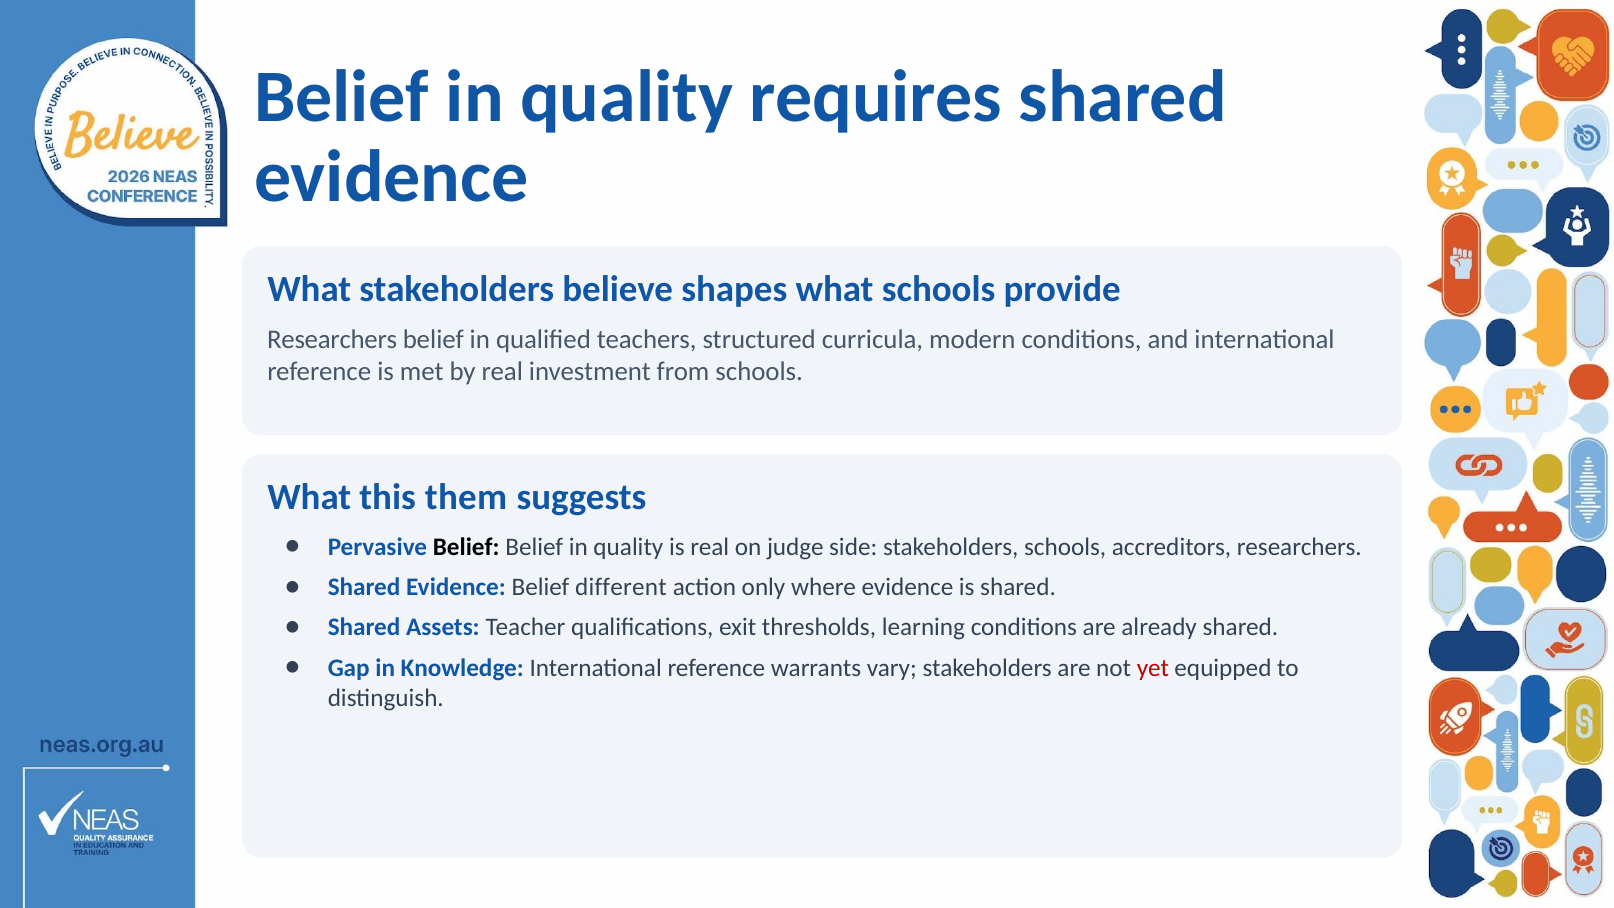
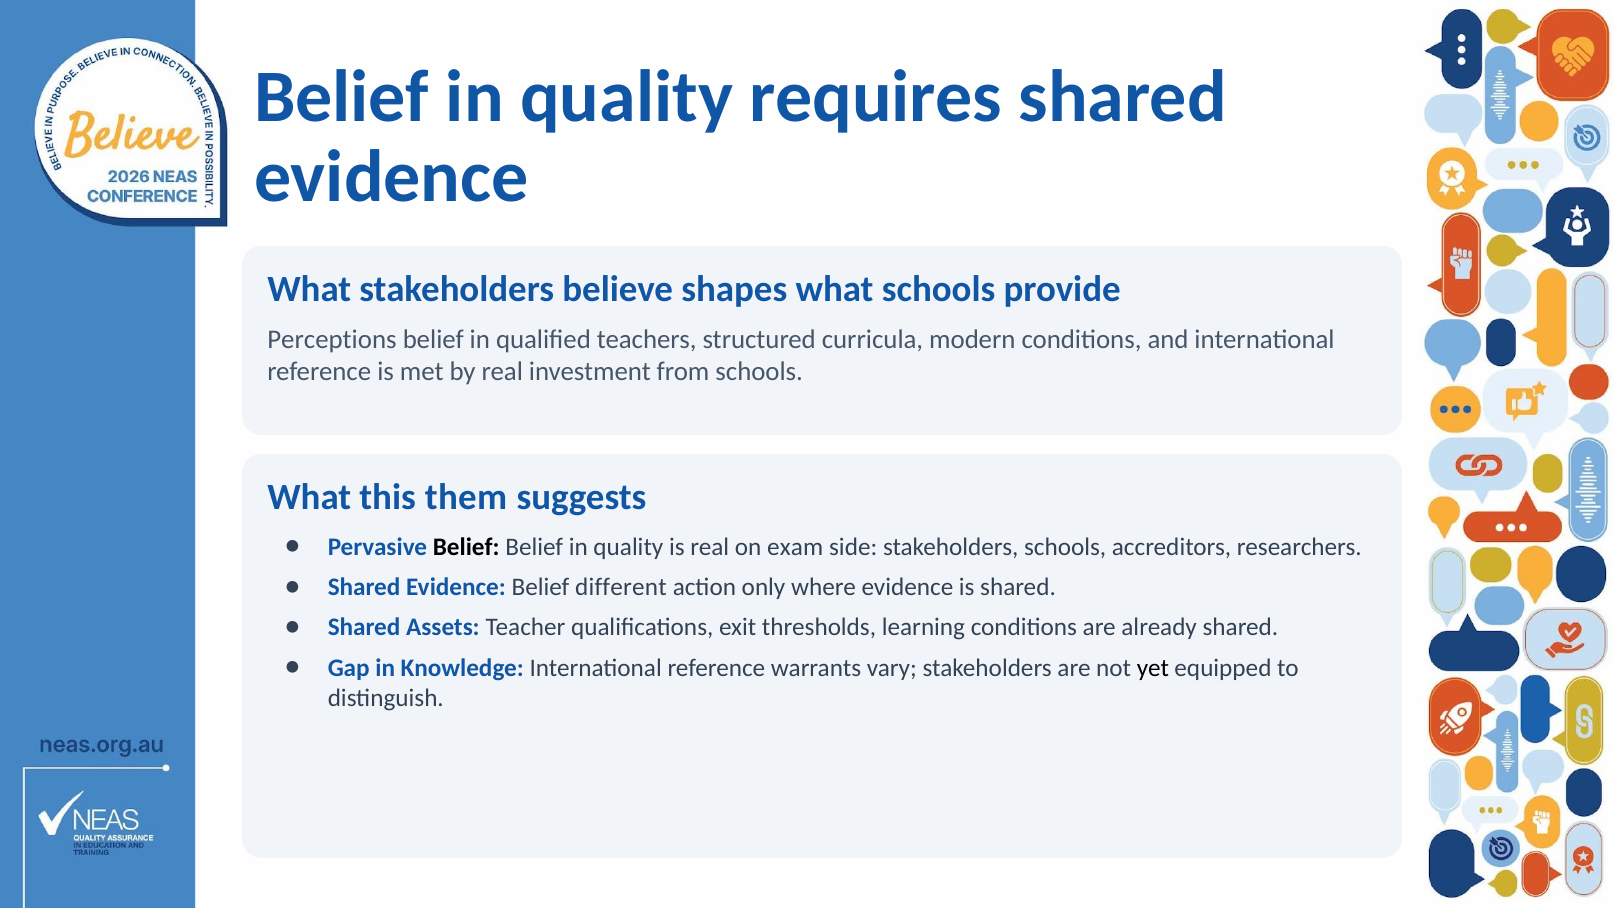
Researchers: Researchers -> Perceptions (332, 340)
judge: judge -> exam (795, 547)
yet colour: red -> black (1153, 668)
